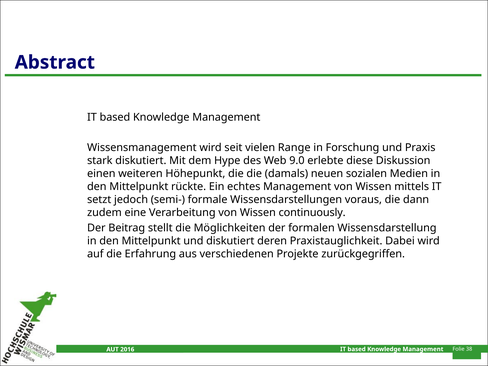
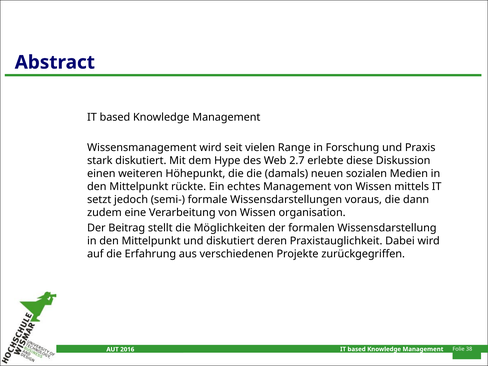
9.0: 9.0 -> 2.7 (297, 161)
continuously: continuously -> organisation (312, 213)
